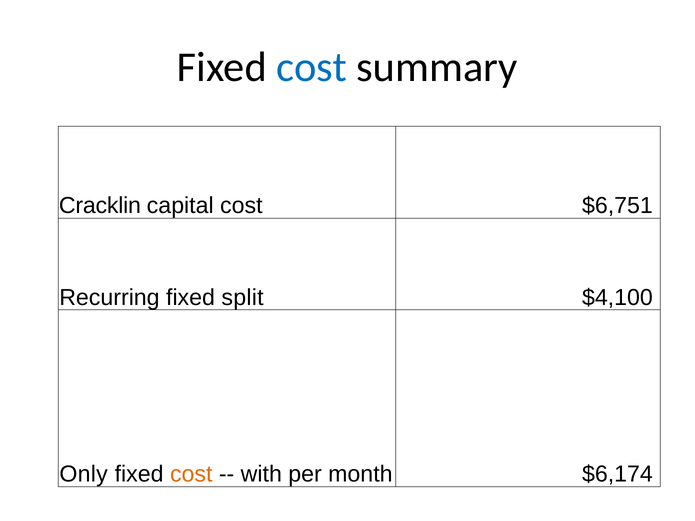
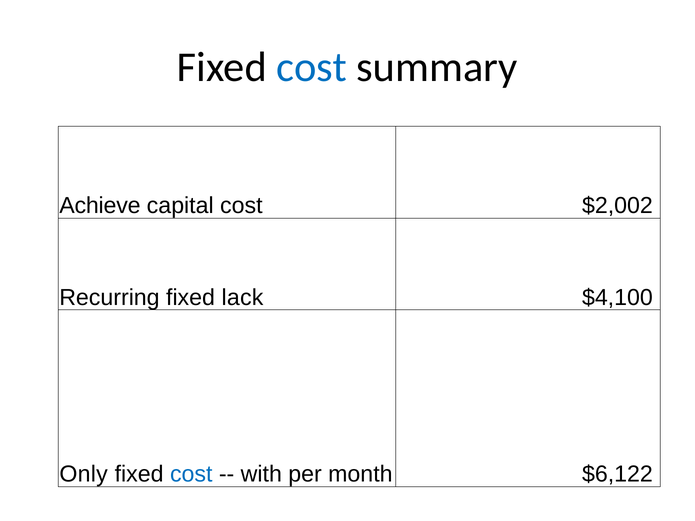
Cracklin: Cracklin -> Achieve (100, 206)
$6,751: $6,751 -> $2,002 (617, 206)
split: split -> lack (242, 298)
cost colour: orange -> blue (191, 474)
$6,174: $6,174 -> $6,122 (617, 474)
